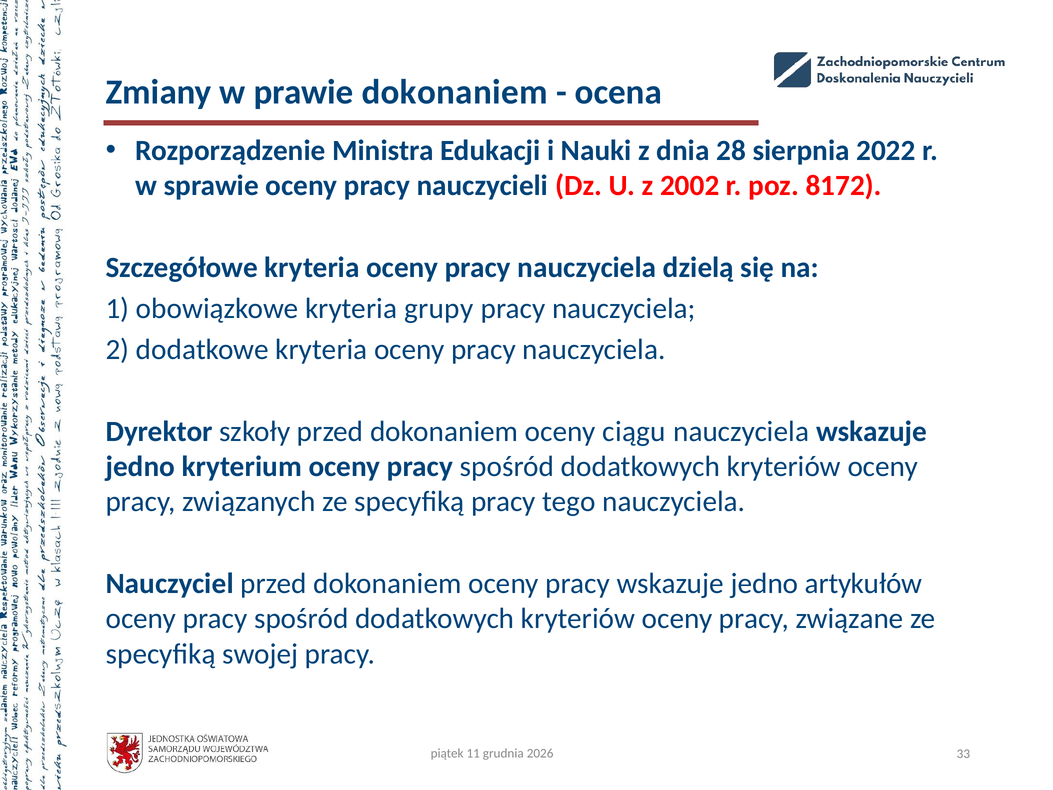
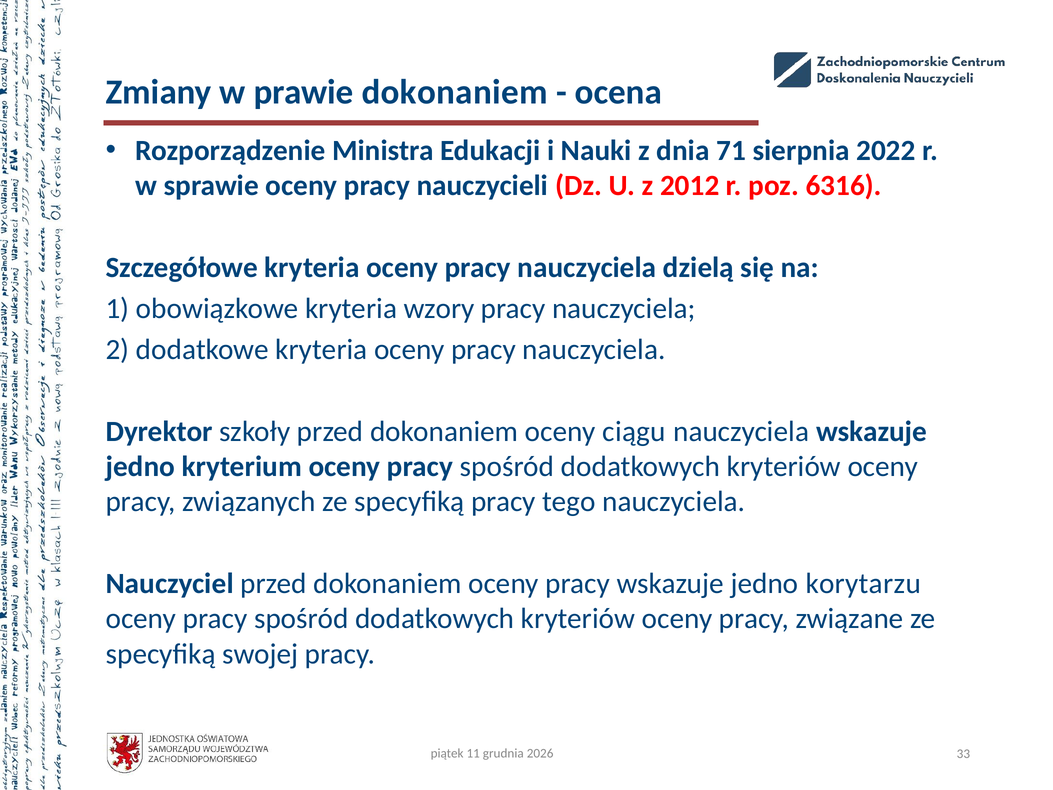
28: 28 -> 71 (731, 150)
2002: 2002 -> 2012 (690, 186)
8172: 8172 -> 6316 (844, 186)
grupy: grupy -> wzory (439, 308)
artykułów: artykułów -> korytarzu (863, 584)
